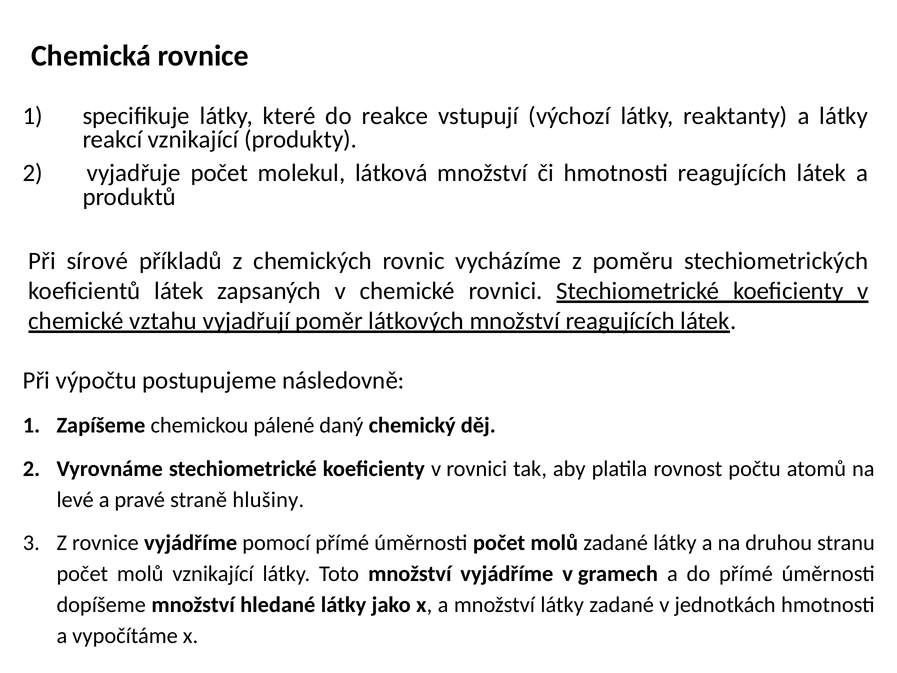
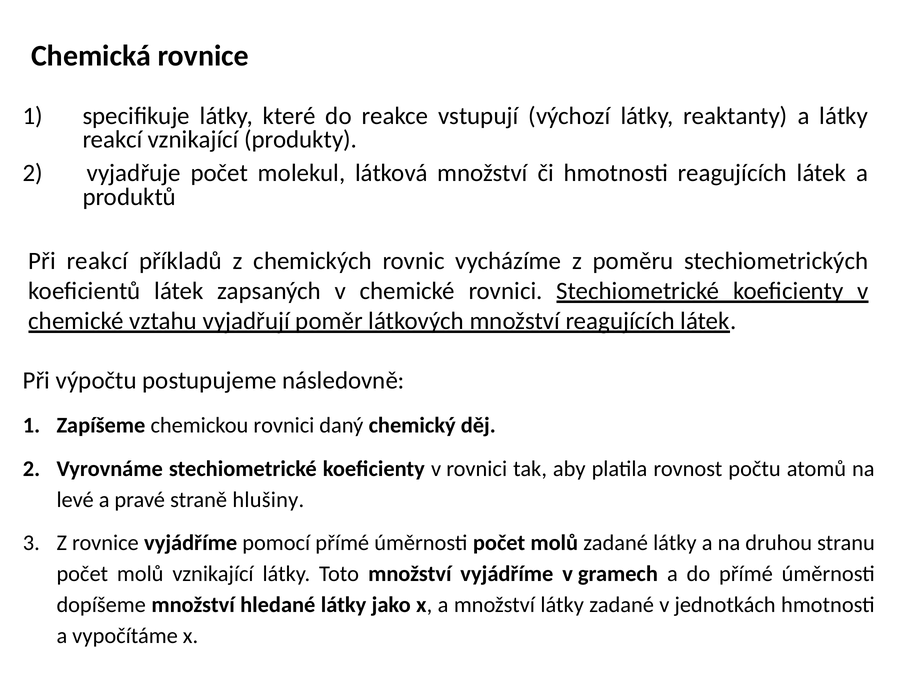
Při sírové: sírové -> reakcí (97, 261)
chemickou pálené: pálené -> rovnici (284, 425)
